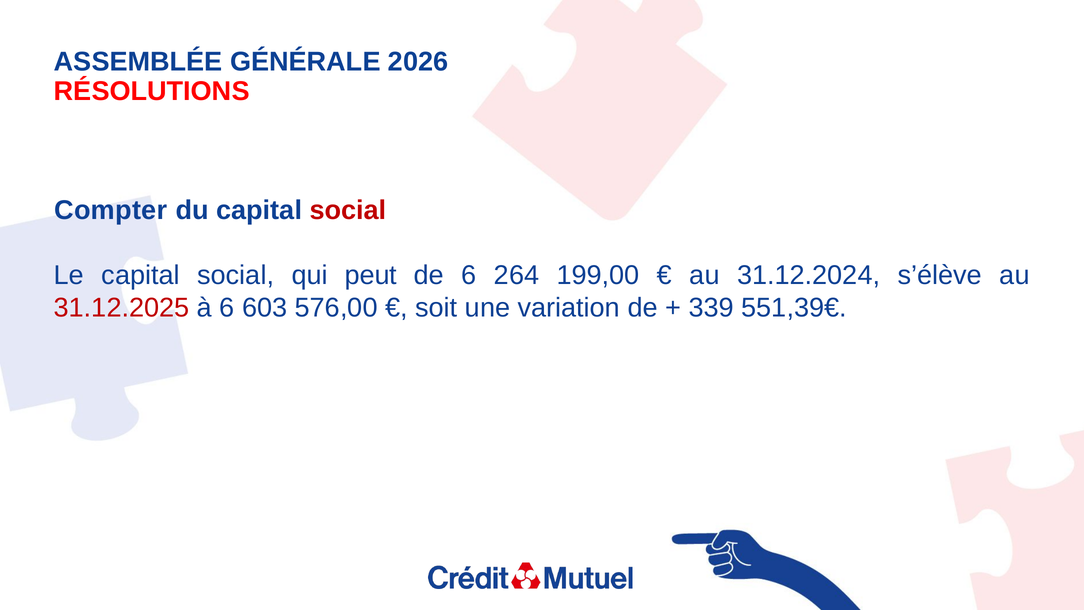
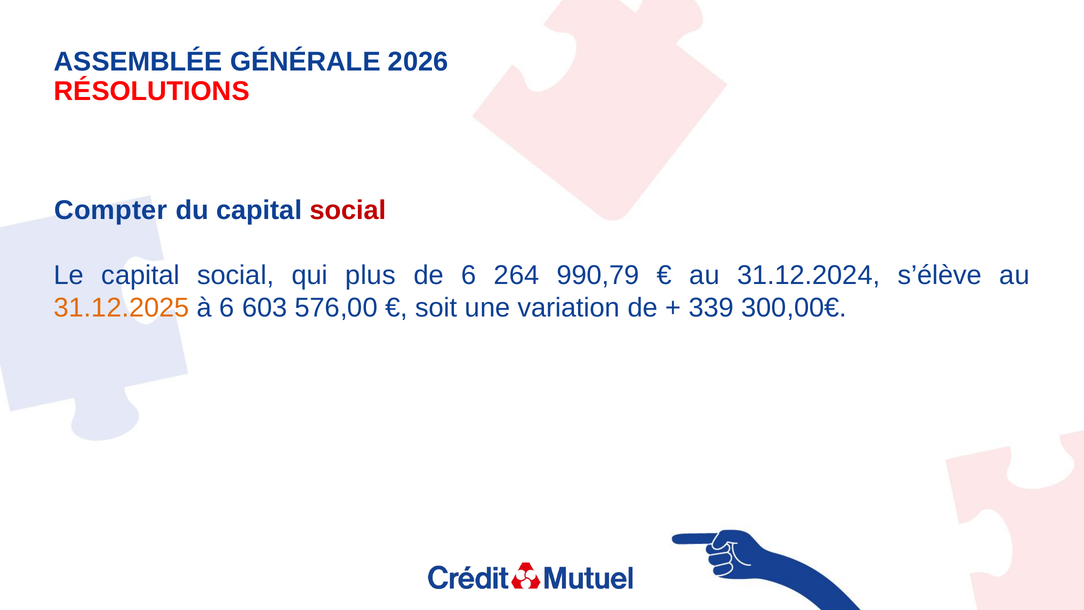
peut: peut -> plus (371, 275)
199,00: 199,00 -> 990,79 (598, 275)
31.12.2025 colour: red -> orange (122, 308)
551,39€: 551,39€ -> 300,00€ (794, 308)
